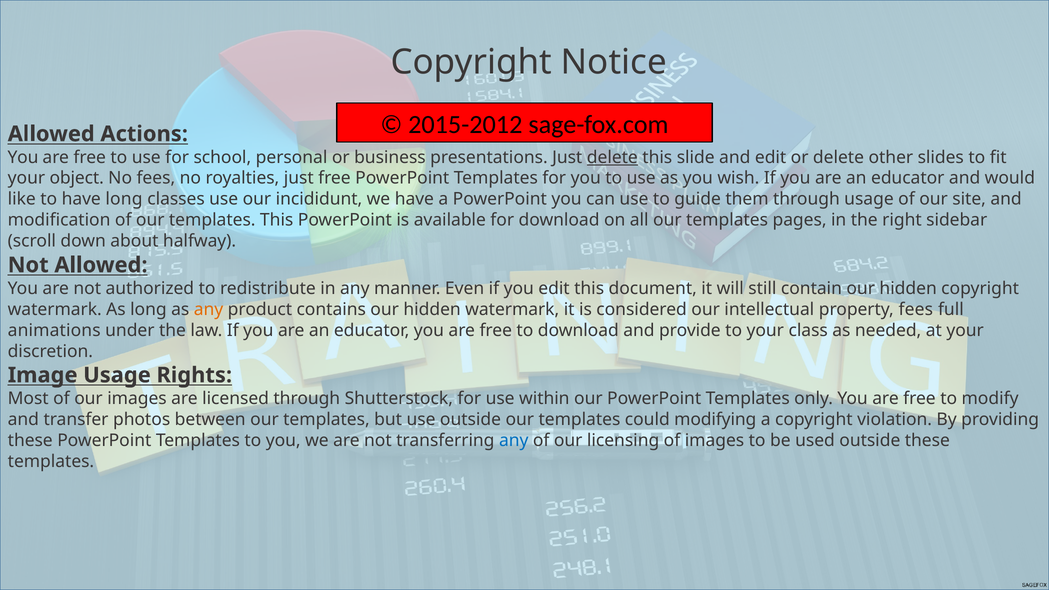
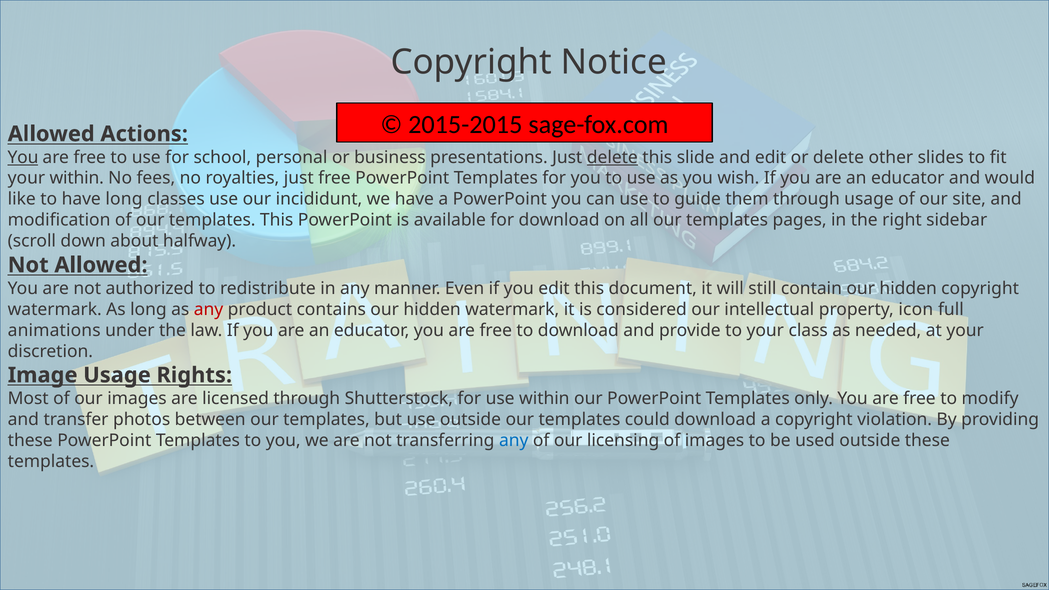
2015-2012: 2015-2012 -> 2015-2015 (465, 124)
You underline: none -> present (23, 157)
your object: object -> within (77, 178)
any colour: orange -> red (209, 309)
property fees: fees -> icon (916, 309)
could modifying: modifying -> download (715, 419)
